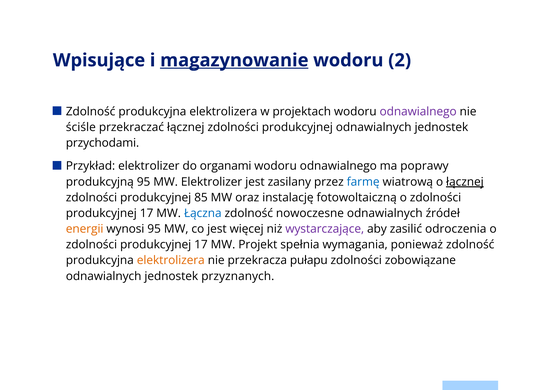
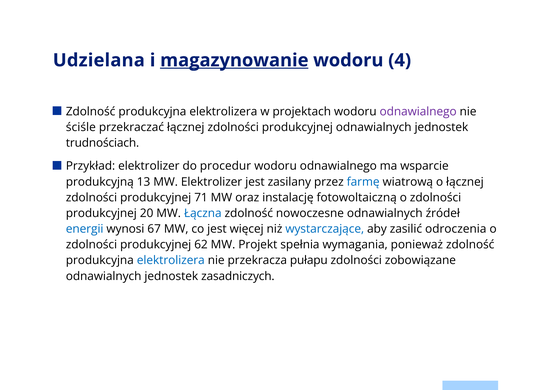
Wpisujące: Wpisujące -> Udzielana (99, 60)
2: 2 -> 4 (400, 60)
przychodami: przychodami -> trudnościach (102, 143)
organami: organami -> procedur (226, 166)
poprawy: poprawy -> wsparcie (424, 166)
produkcyjną 95: 95 -> 13 (144, 182)
łącznej underline: present -> none (465, 182)
85: 85 -> 71 (201, 197)
17: 17 -> 20 (147, 213)
energii colour: orange -> blue (85, 229)
wynosi 95: 95 -> 67 (154, 229)
wystarczające colour: purple -> blue (325, 229)
17: 17 -> 62 (201, 244)
elektrolizera colour: orange -> blue (171, 260)
przyznanych: przyznanych -> zasadniczych (238, 276)
